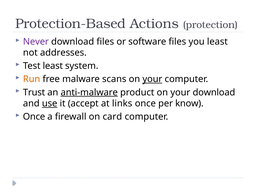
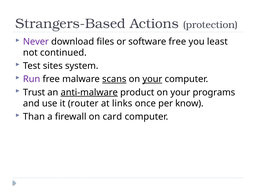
Protection-Based: Protection-Based -> Strangers-Based (70, 24)
software files: files -> free (177, 42)
addresses: addresses -> continued (63, 53)
Test least: least -> sites (53, 66)
Run colour: orange -> purple (32, 79)
scans underline: none -> present (114, 79)
your download: download -> programs (214, 92)
use underline: present -> none (50, 103)
accept: accept -> router (83, 103)
Once: Once -> Than (34, 117)
